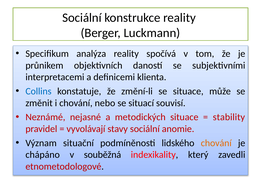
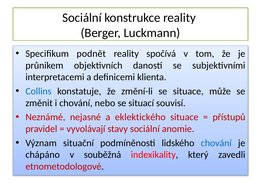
analýza: analýza -> podnět (91, 54)
metodických: metodických -> eklektického (140, 117)
stability: stability -> přístupů (229, 117)
chování colour: orange -> blue (216, 143)
